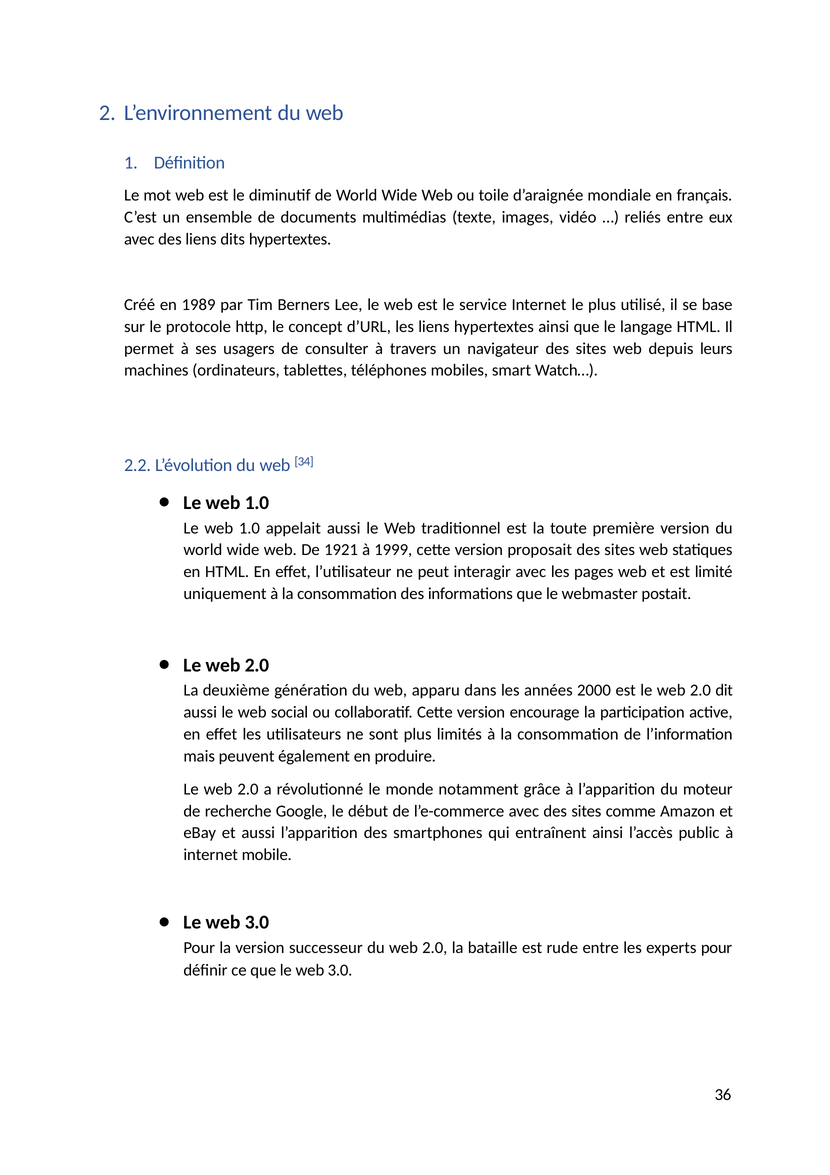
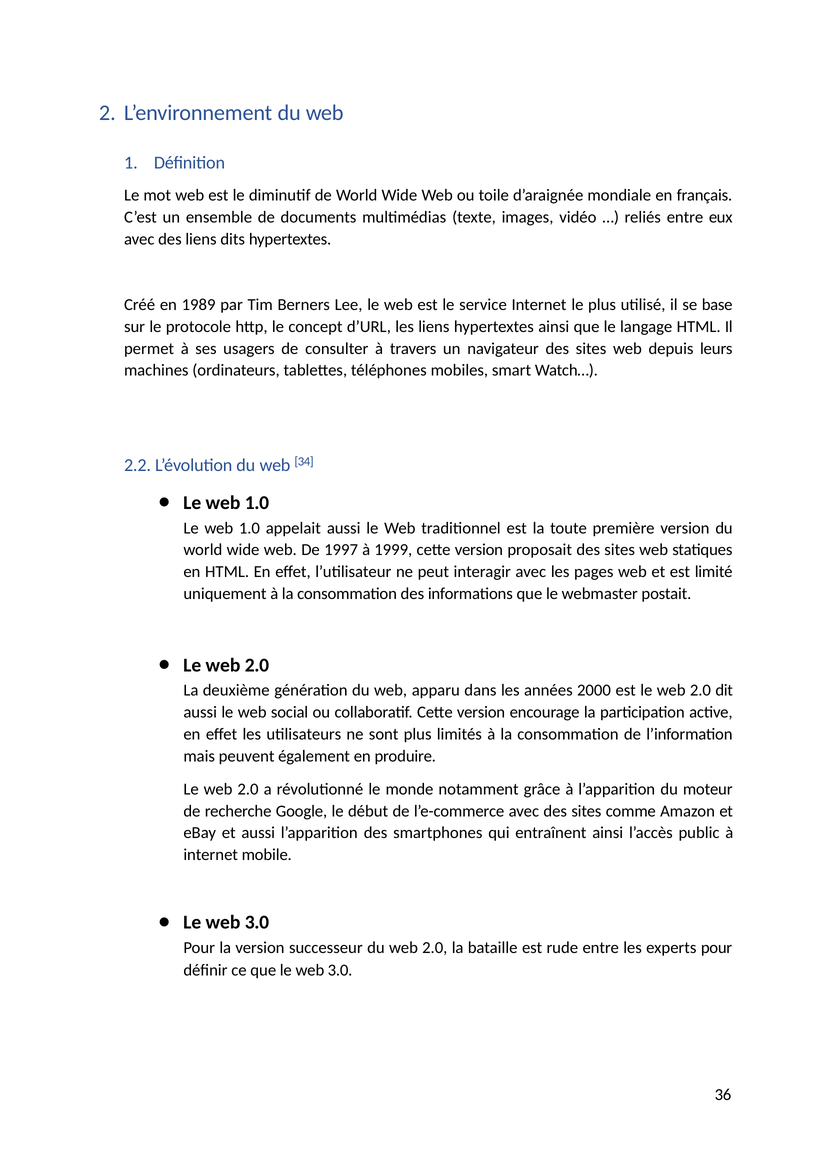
1921: 1921 -> 1997 (341, 550)
